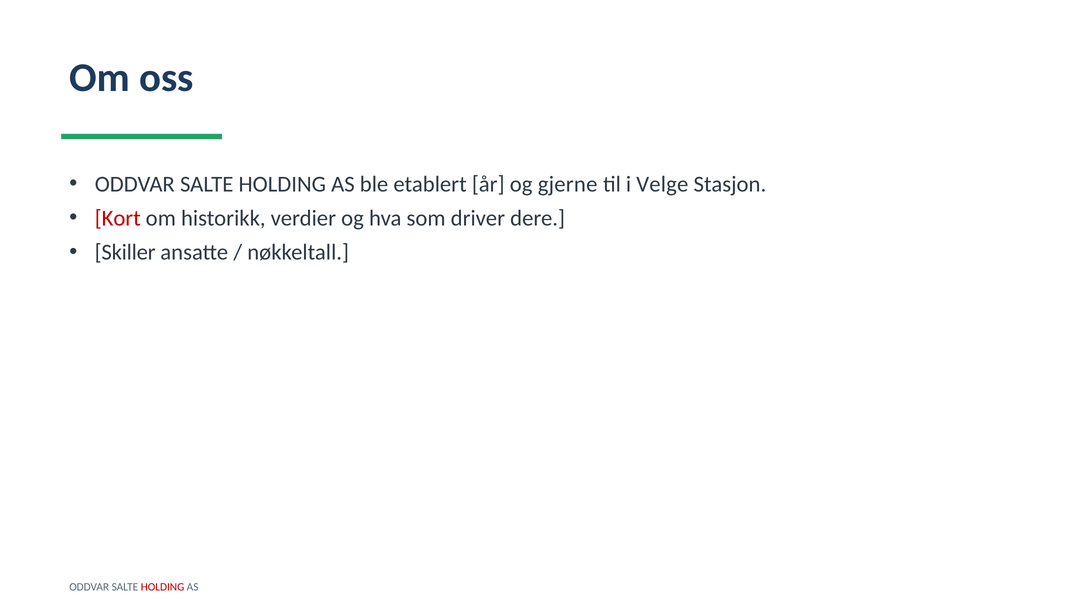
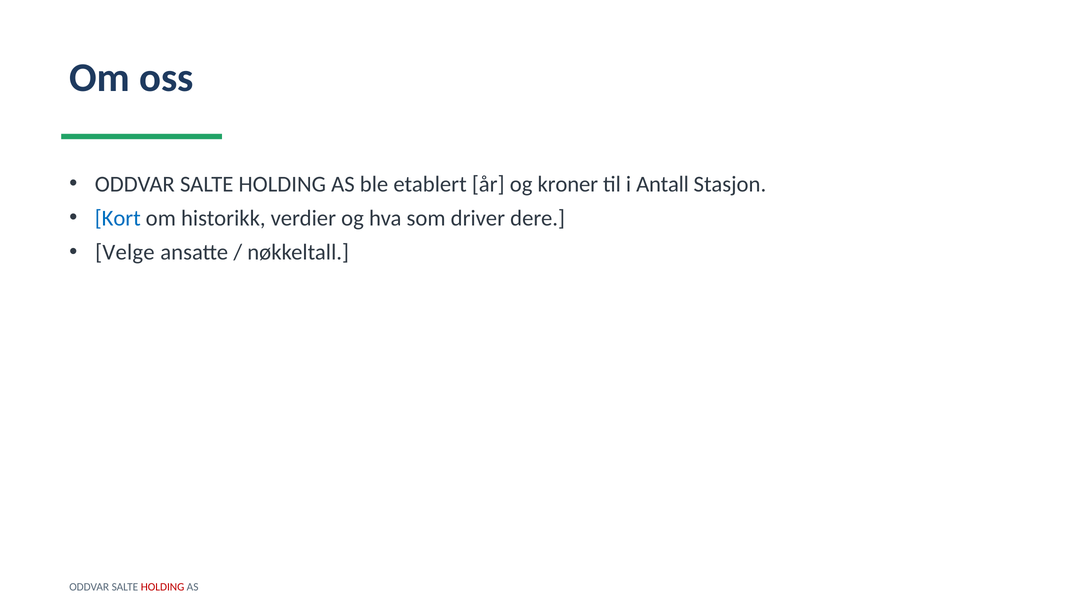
gjerne: gjerne -> kroner (568, 184)
Velge: Velge -> Antall (663, 184)
Kort colour: red -> blue (118, 218)
Skiller: Skiller -> Velge (125, 253)
